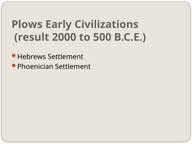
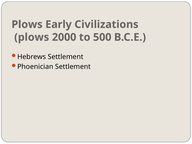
result: result -> plows (32, 37)
